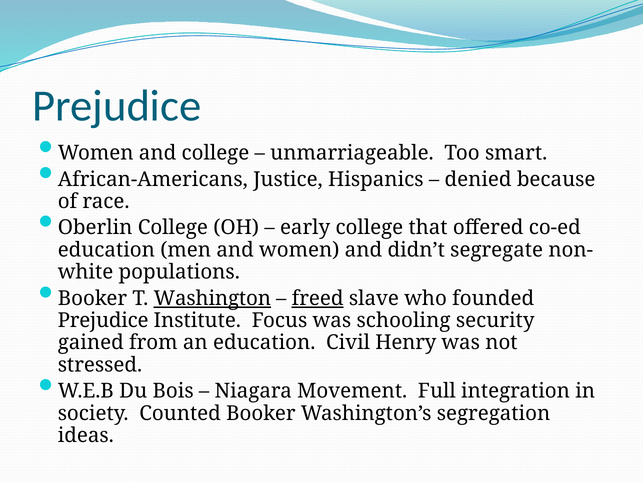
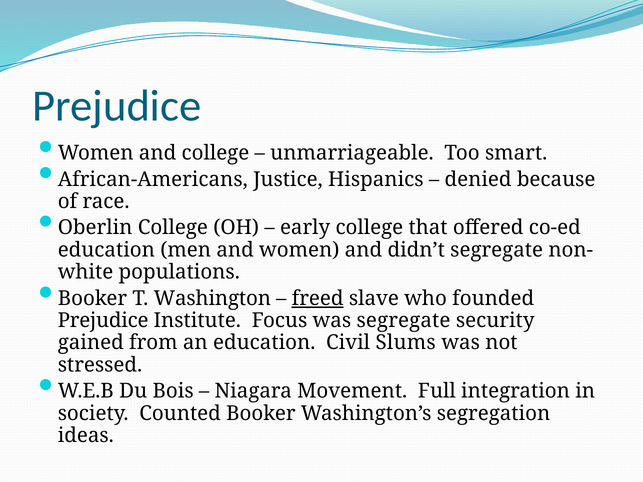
Washington underline: present -> none (212, 299)
was schooling: schooling -> segregate (403, 321)
Henry: Henry -> Slums (406, 343)
